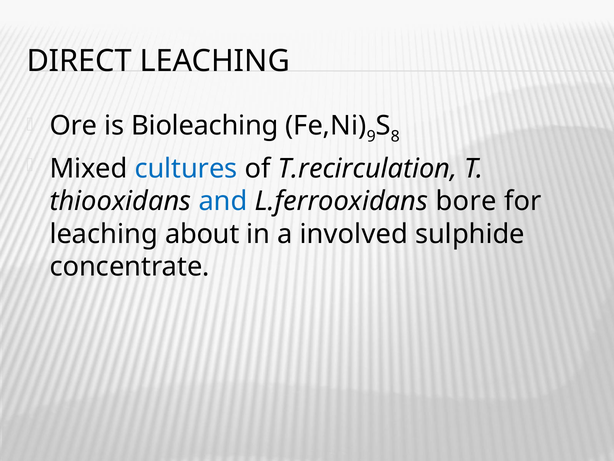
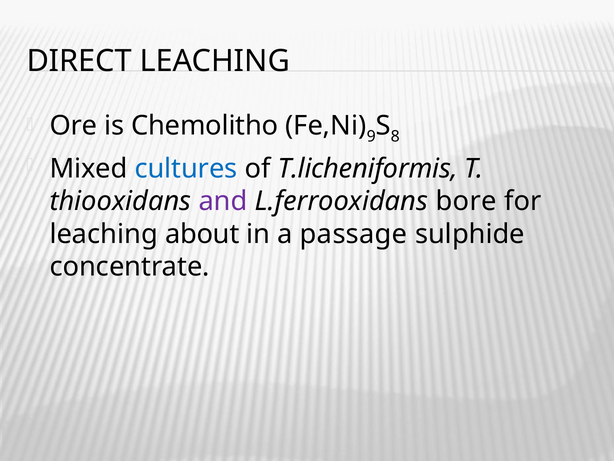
Bioleaching: Bioleaching -> Chemolitho (205, 126)
T.recirculation: T.recirculation -> T.licheniformis (368, 168)
and colour: blue -> purple (223, 201)
involved: involved -> passage (354, 234)
